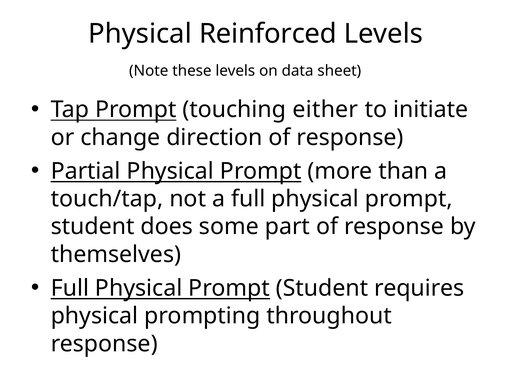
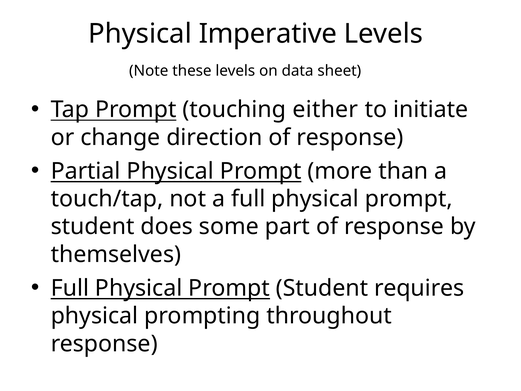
Reinforced: Reinforced -> Imperative (268, 34)
